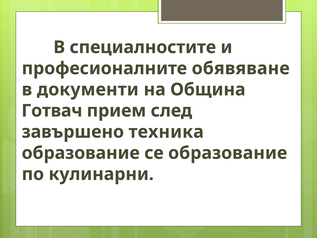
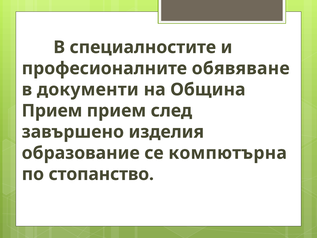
Готвач: Готвач -> Прием (52, 111)
техника: техника -> изделия (166, 132)
се образование: образование -> компютърна (228, 153)
кулинарни: кулинарни -> стопанство (101, 174)
